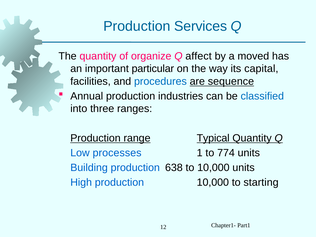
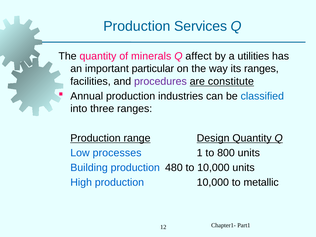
organize: organize -> minerals (151, 56)
moved: moved -> utilities (253, 56)
its capital: capital -> ranges (261, 69)
procedures colour: blue -> purple (160, 81)
sequence: sequence -> constitute (231, 81)
Typical: Typical -> Design (213, 138)
774: 774 -> 800 (226, 153)
638: 638 -> 480 (174, 168)
starting: starting -> metallic (261, 182)
